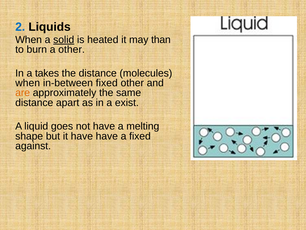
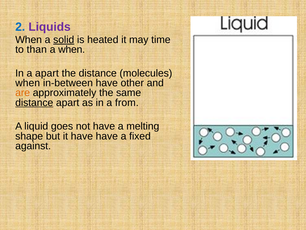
Liquids colour: black -> purple (50, 27)
than: than -> time (161, 40)
burn: burn -> than (37, 49)
a other: other -> when (72, 49)
a takes: takes -> apart (47, 73)
in-between fixed: fixed -> have (107, 83)
distance underline: none -> present (34, 102)
exist: exist -> from (127, 102)
